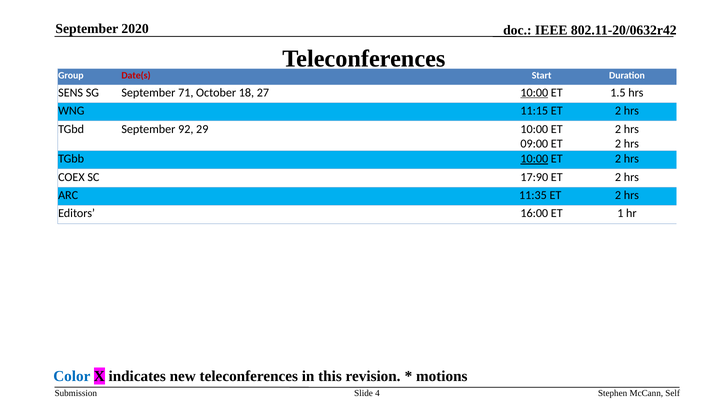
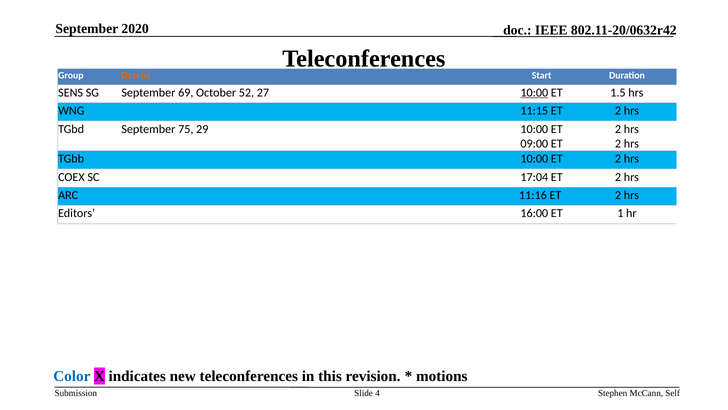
Date(s colour: red -> orange (136, 75)
71: 71 -> 69 (186, 93)
18: 18 -> 52 (246, 93)
92: 92 -> 75 (186, 129)
10:00 underline: present -> none (534, 159)
17:90: 17:90 -> 17:04 (534, 177)
11:35: 11:35 -> 11:16 (533, 195)
